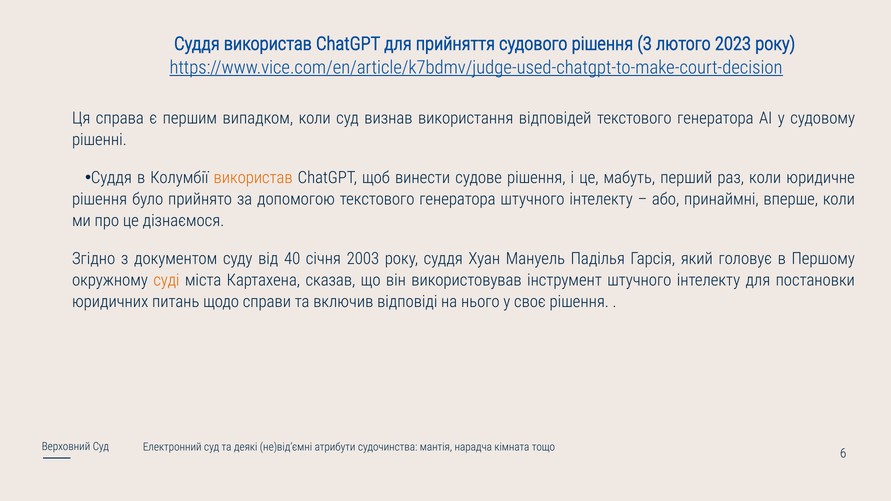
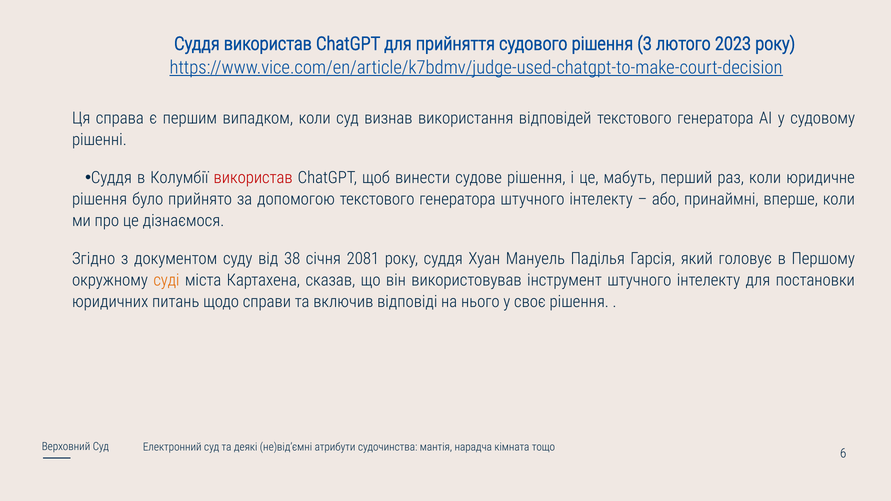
використав colour: orange -> red (253, 178)
40: 40 -> 38 (292, 259)
2003: 2003 -> 2081 (363, 259)
